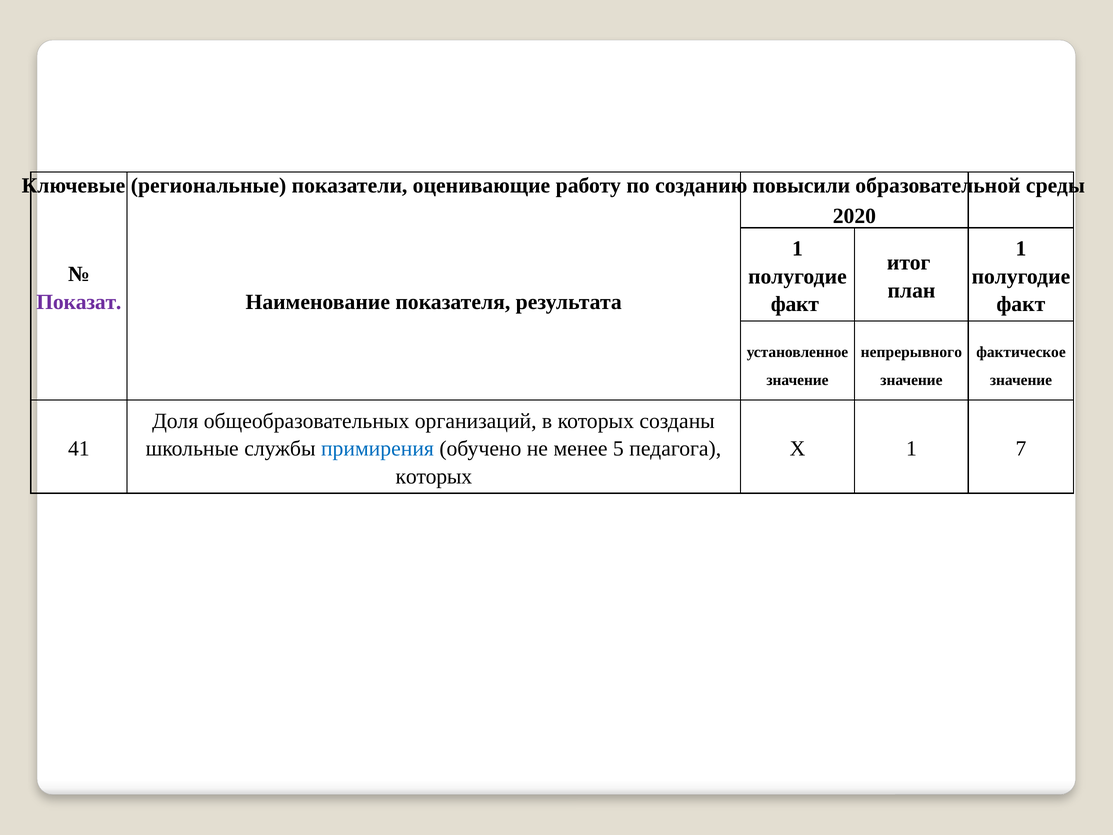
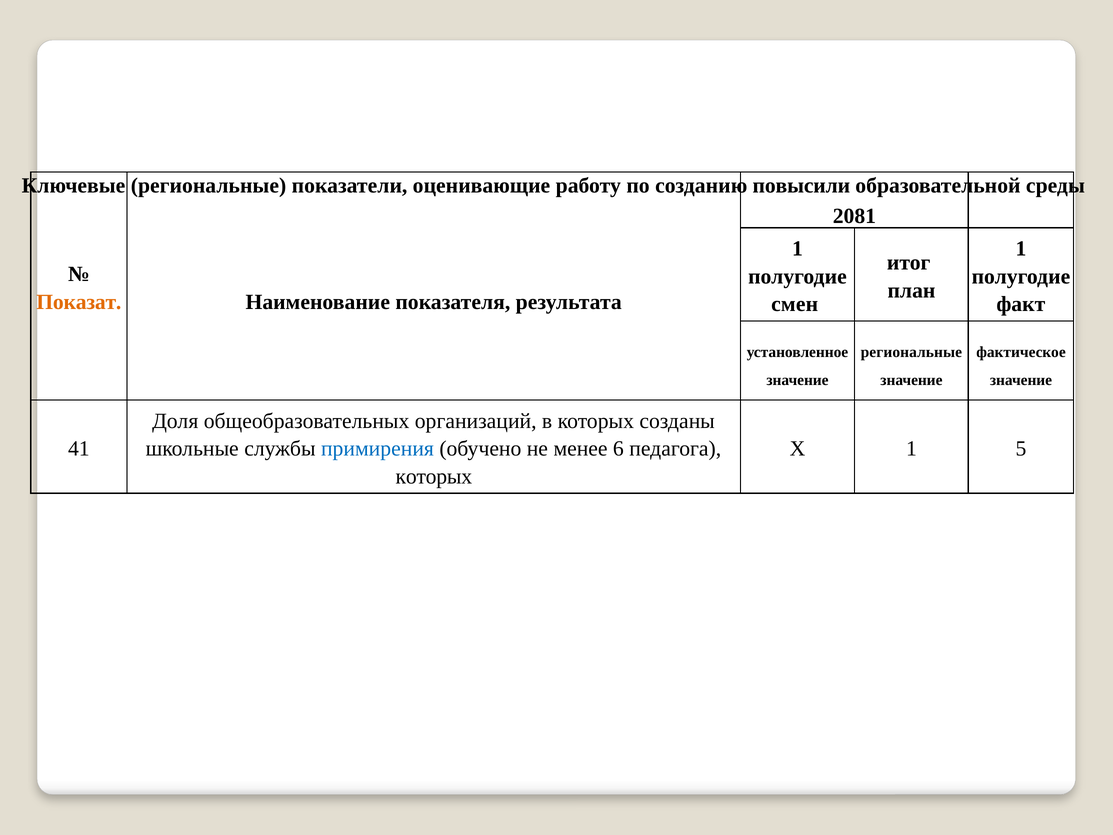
2020: 2020 -> 2081 (854, 216)
Показат colour: purple -> orange (79, 302)
факт: факт -> смен (795, 304)
непрерывного: непрерывного -> региональные (911, 352)
5: 5 -> 6 (618, 449)
7: 7 -> 5 (1021, 449)
